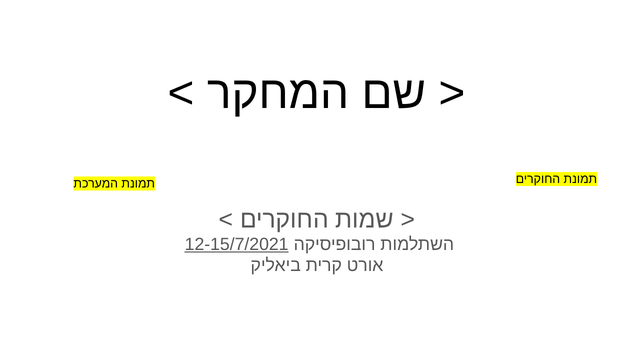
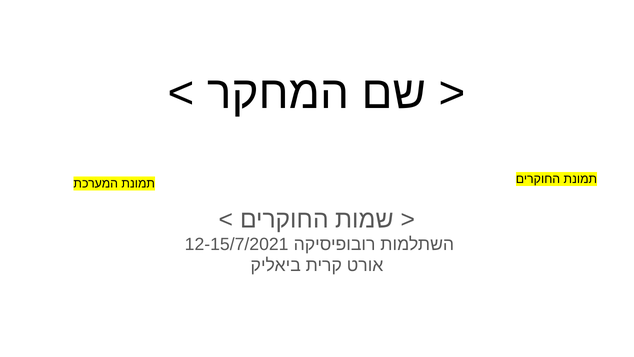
12-15/7/2021 underline: present -> none (237, 244)
